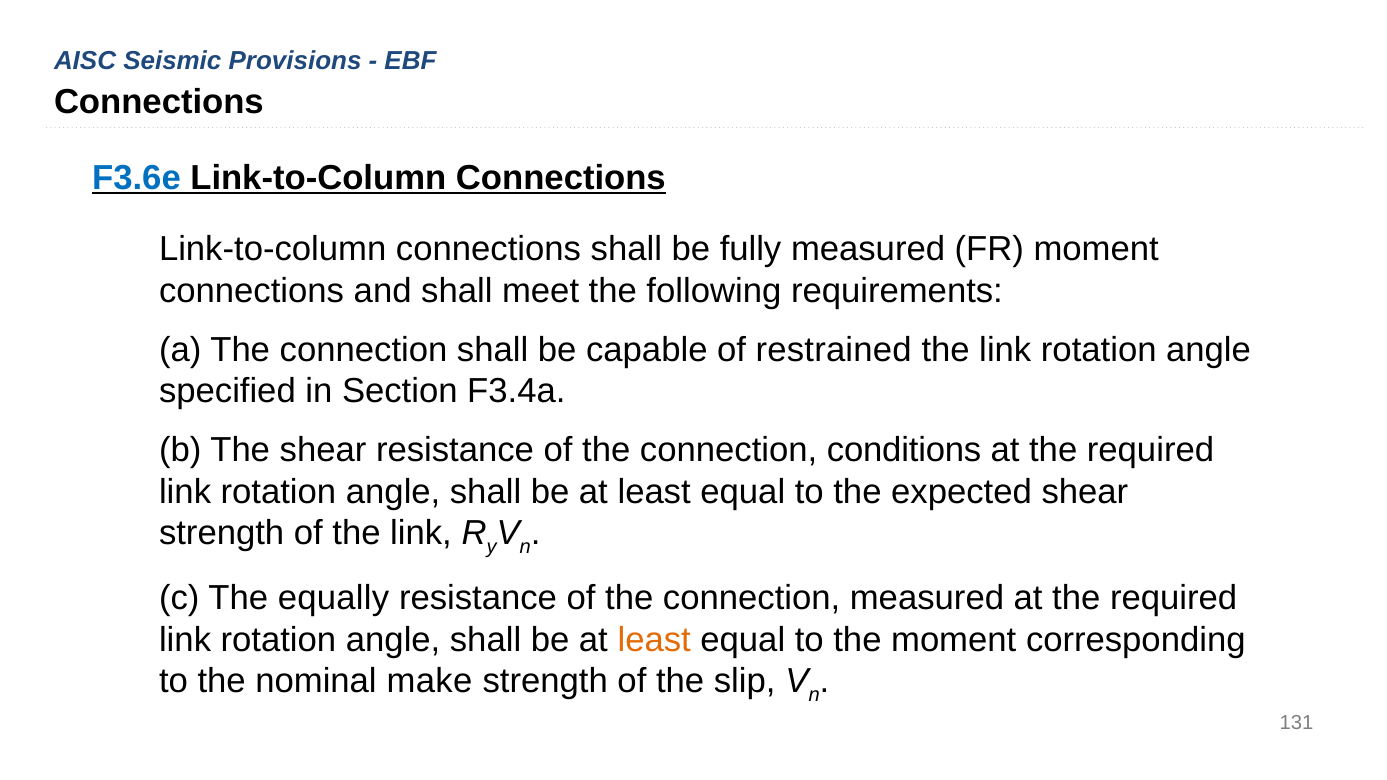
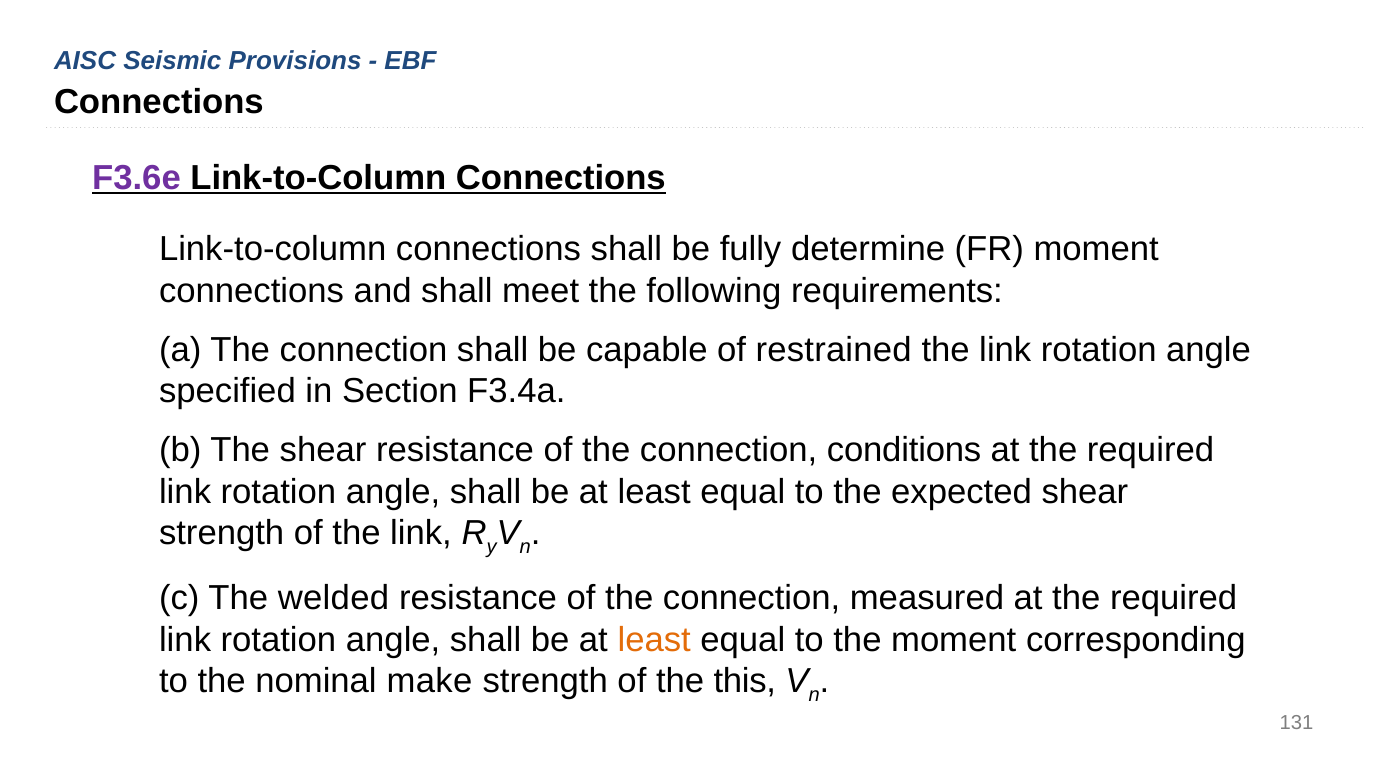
F3.6e colour: blue -> purple (136, 178)
fully measured: measured -> determine (868, 249)
equally: equally -> welded (333, 598)
slip: slip -> this (745, 681)
